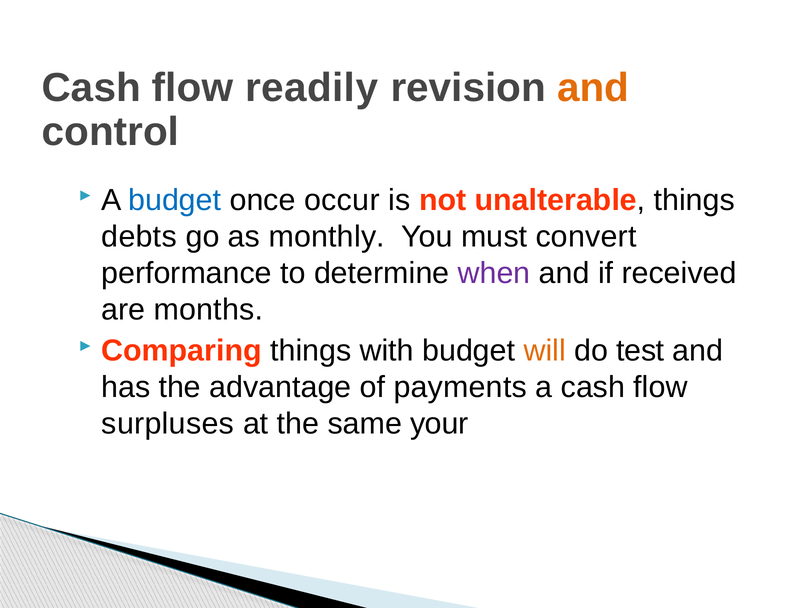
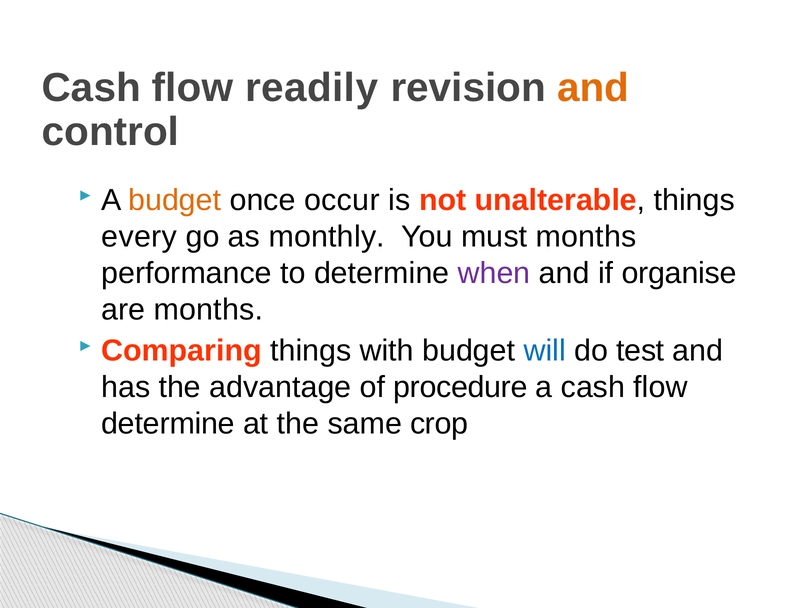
budget colour: blue -> orange (175, 200)
debts: debts -> every (139, 237)
must convert: convert -> months (586, 237)
received: received -> organise (679, 273)
will colour: orange -> blue (545, 351)
payments: payments -> procedure (460, 387)
surpluses: surpluses -> determine (168, 424)
your: your -> crop (439, 424)
